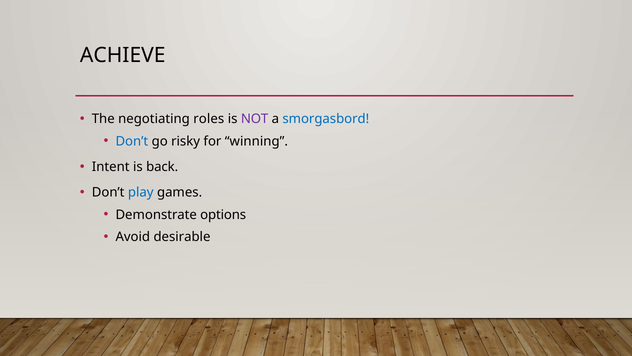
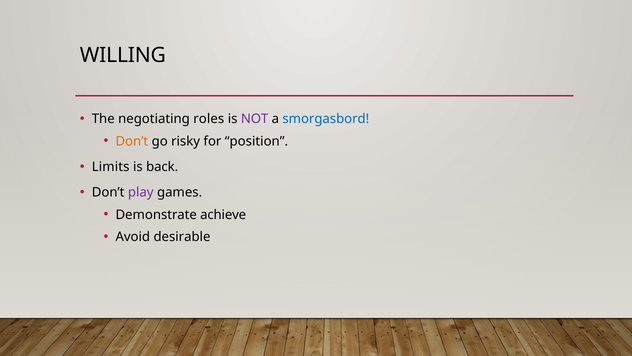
ACHIEVE: ACHIEVE -> WILLING (123, 55)
Don’t colour: blue -> orange (132, 141)
winning: winning -> position (256, 141)
Intent: Intent -> Limits (111, 167)
play colour: blue -> purple (141, 192)
options: options -> achieve (223, 215)
